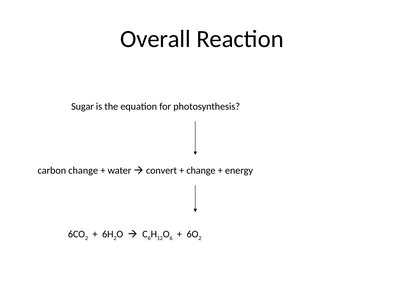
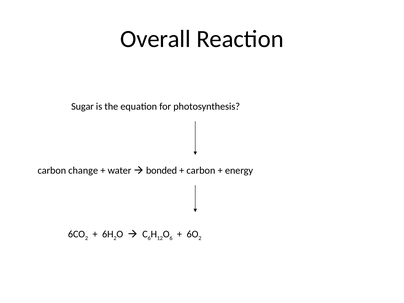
convert: convert -> bonded (162, 170)
change: change -> carbon (201, 170)
